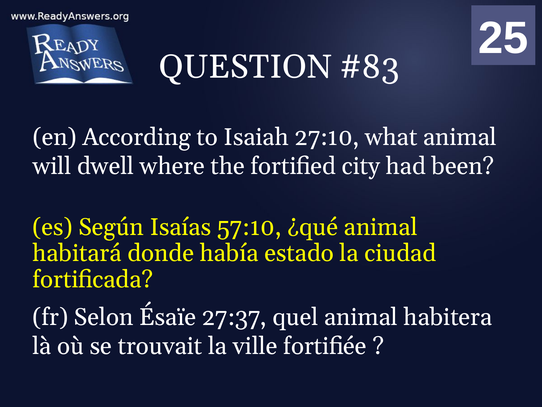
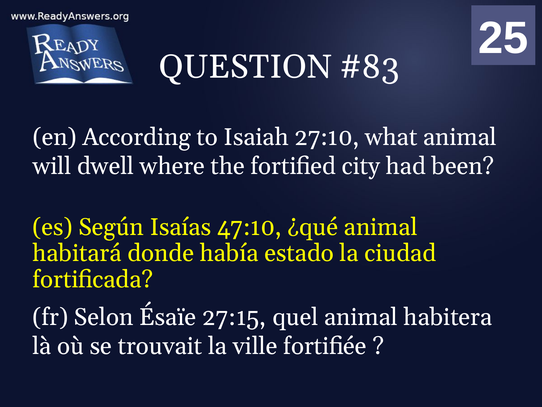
57:10: 57:10 -> 47:10 (249, 227)
27:37: 27:37 -> 27:15 (234, 317)
